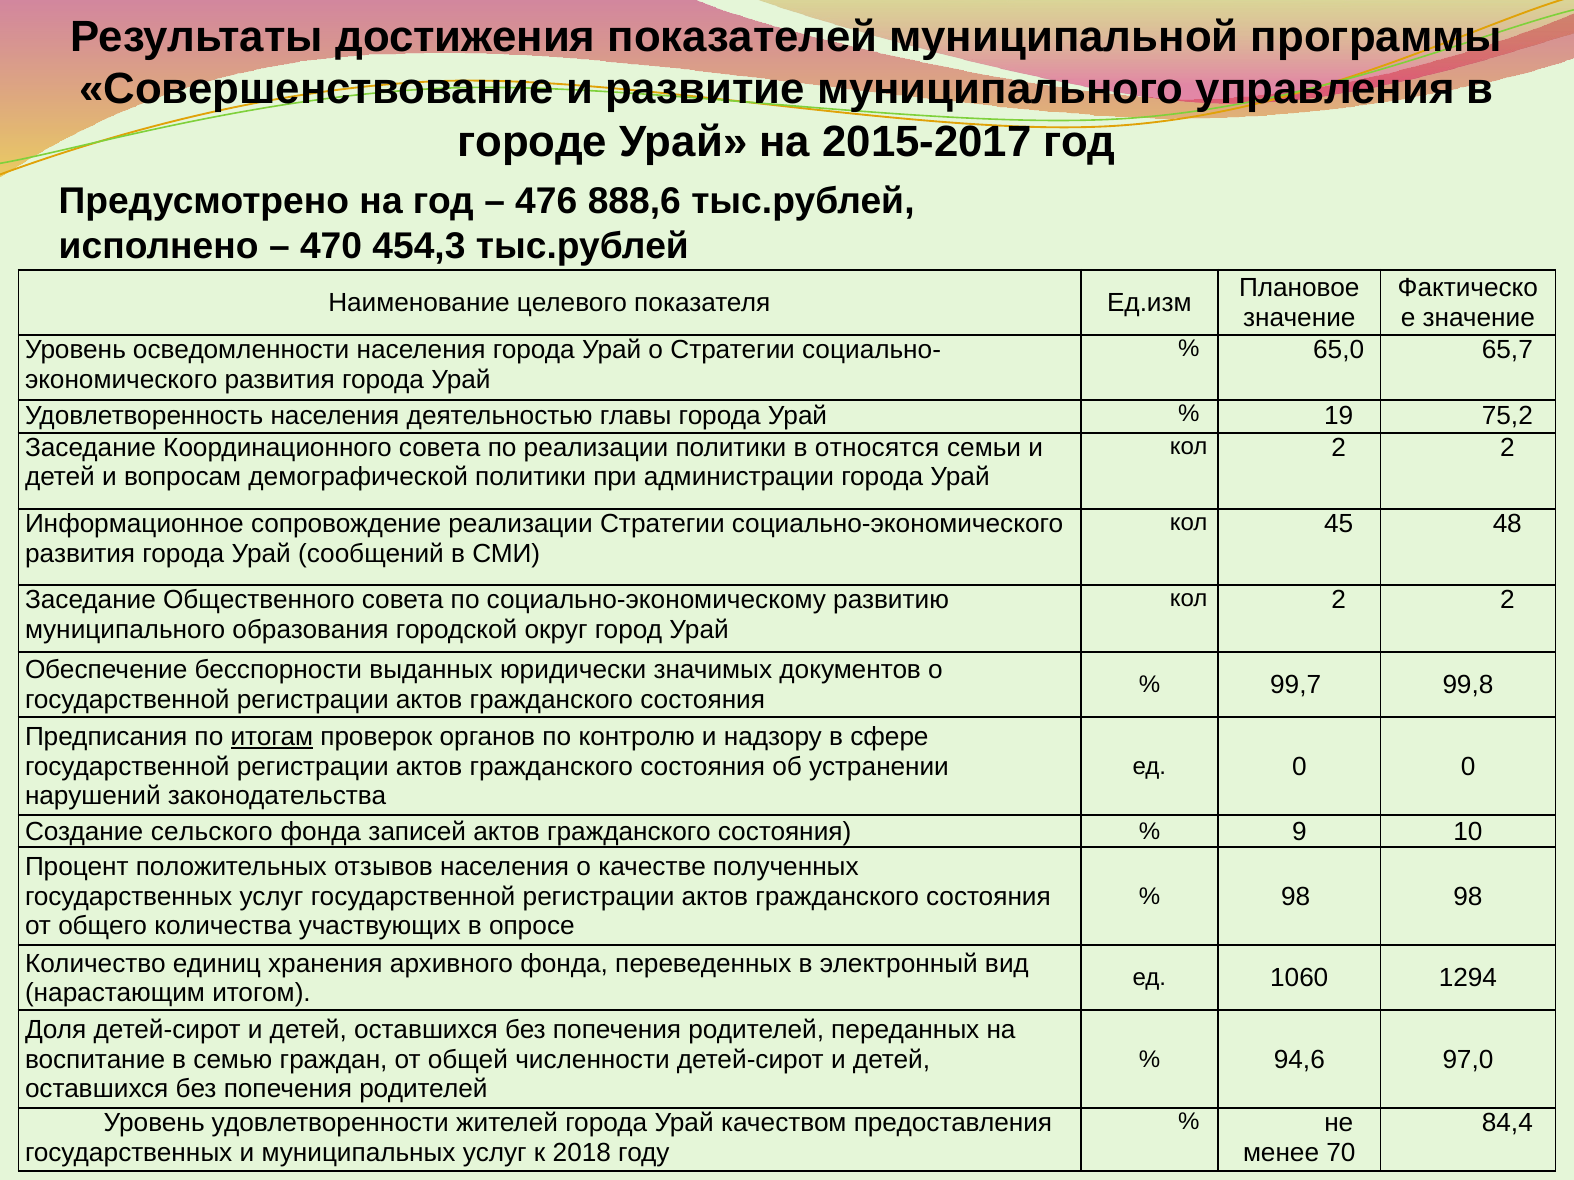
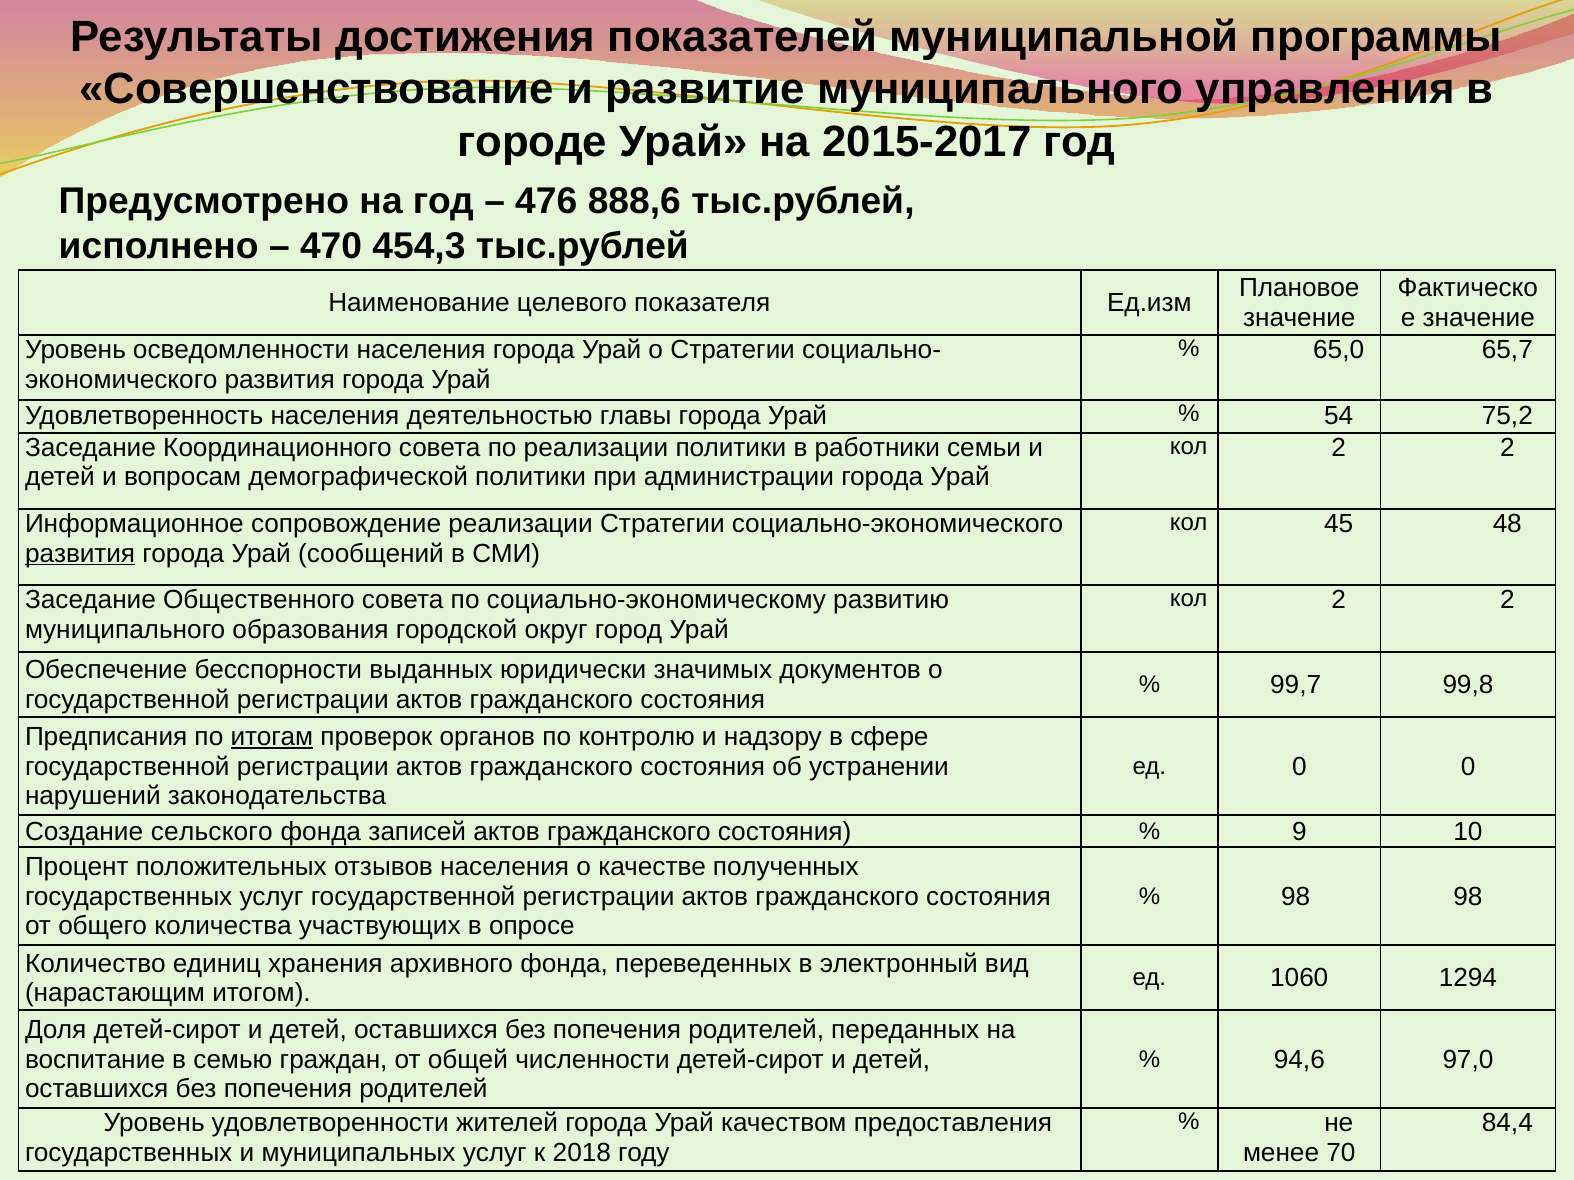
19: 19 -> 54 (1339, 416)
относятся: относятся -> работники (877, 448)
развития underline: none -> present (80, 554)
